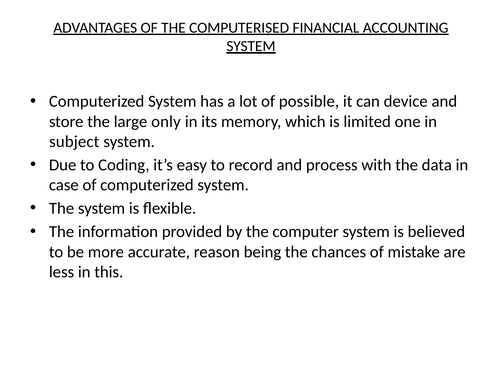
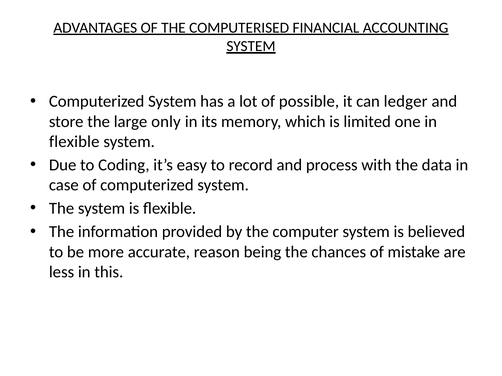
device: device -> ledger (406, 102)
subject: subject -> flexible (74, 142)
